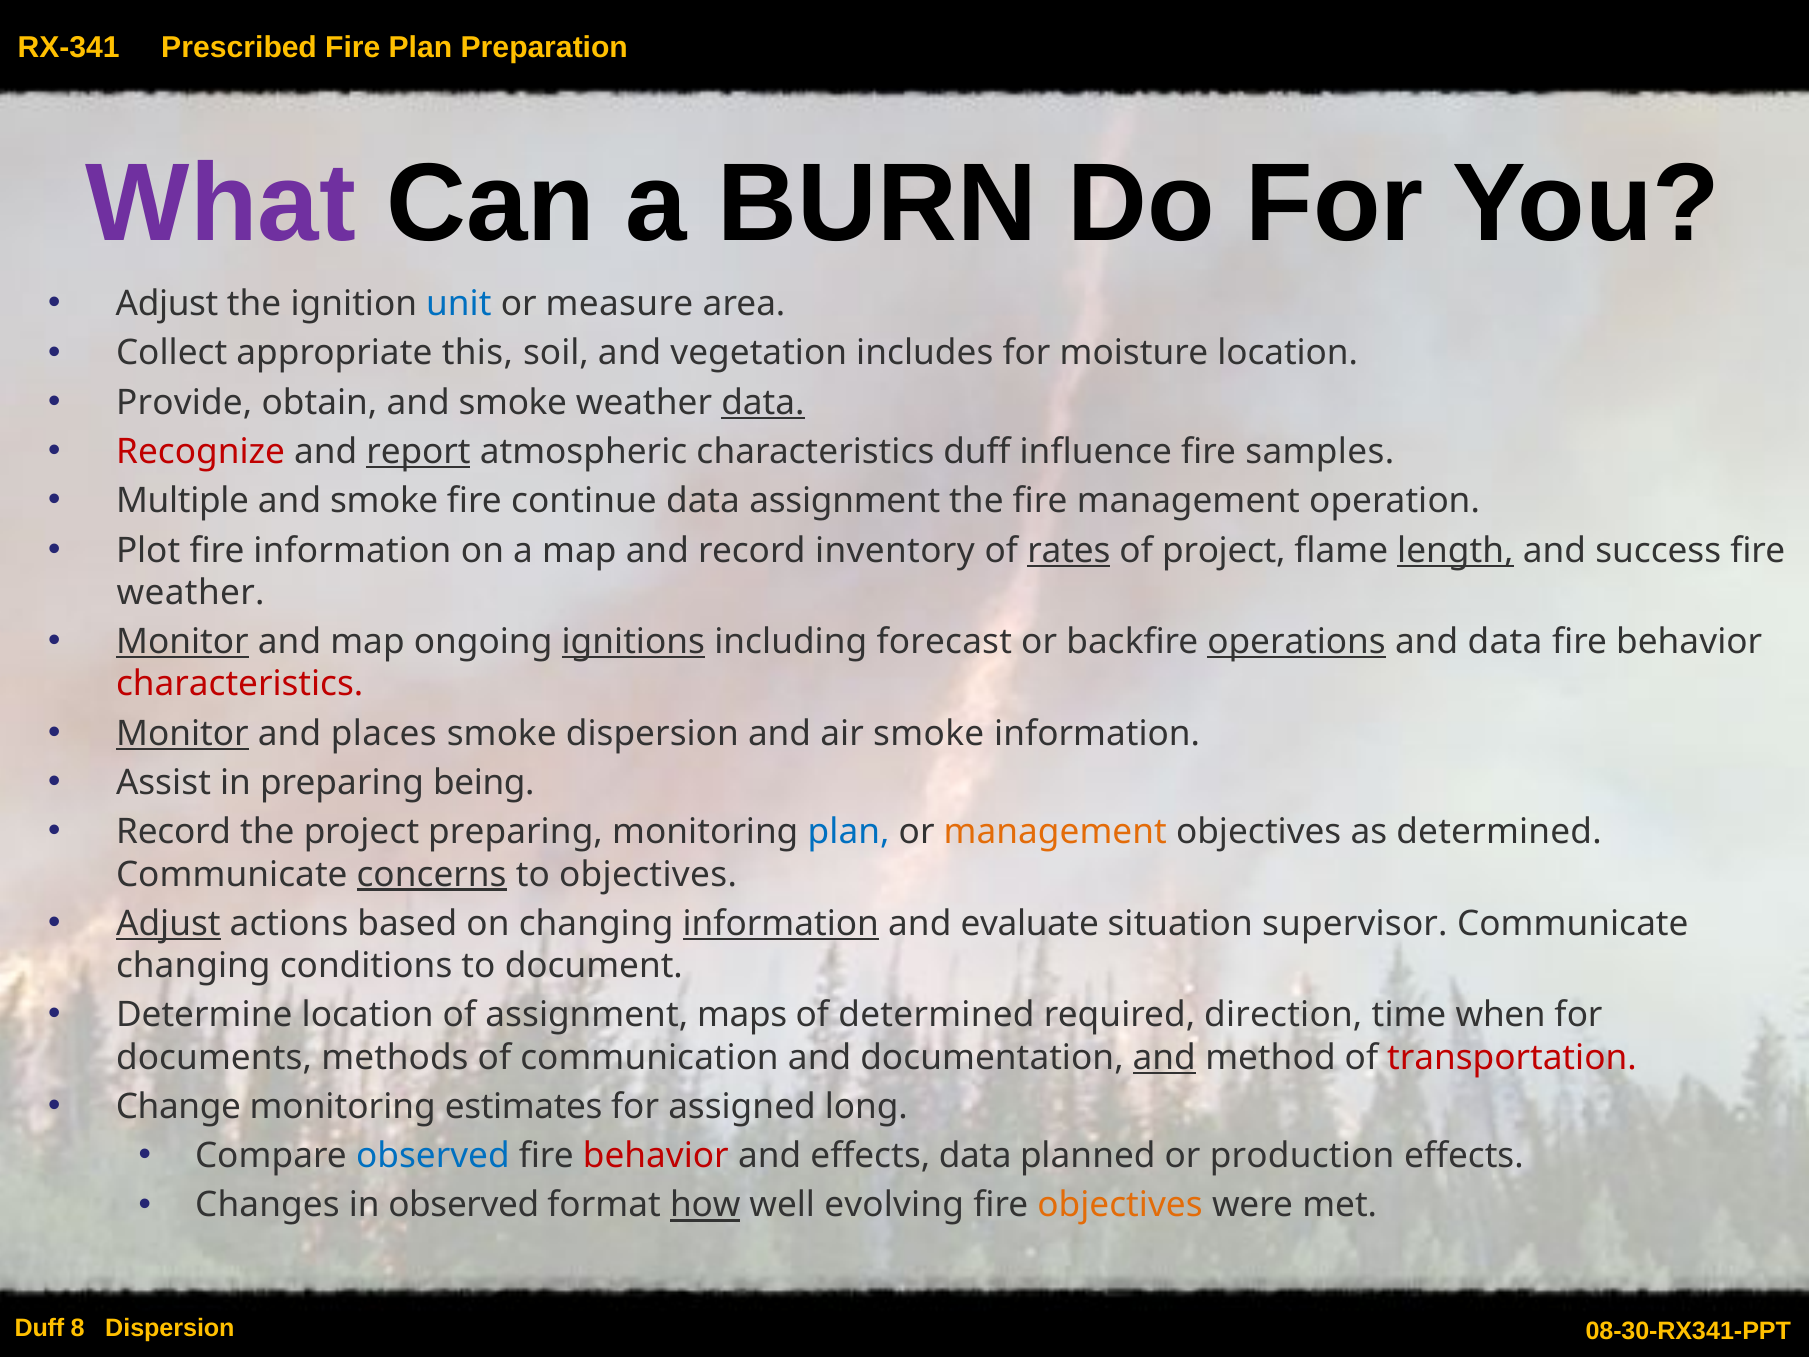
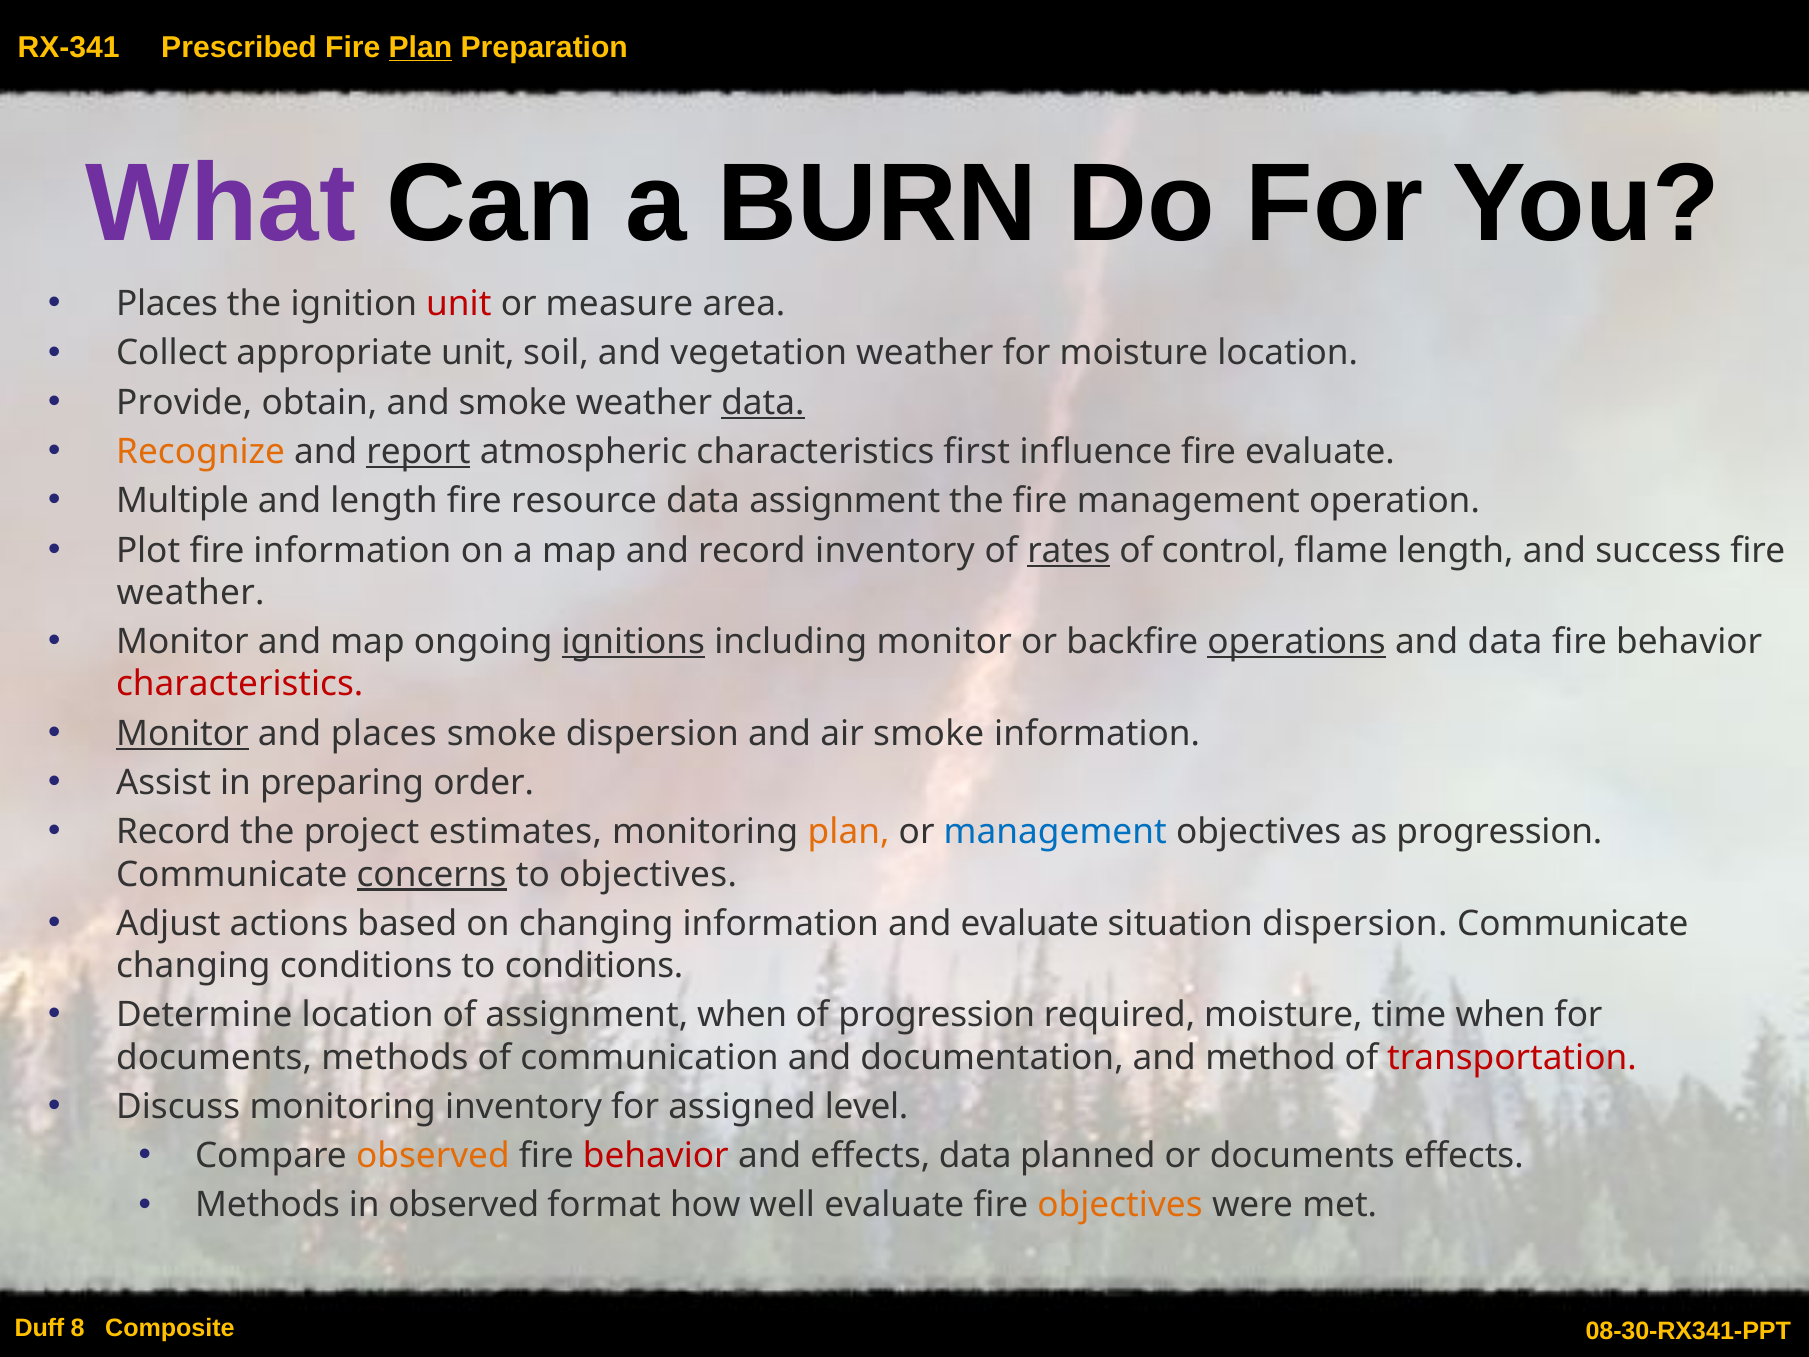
Plan underline: none -> present (420, 48)
Adjust: Adjust -> Places (167, 304)
unit colour: blue -> red (459, 304)
appropriate this: this -> unit (478, 353)
vegetation includes: includes -> weather (925, 353)
Recognize colour: red -> orange (201, 452)
characteristics duff: duff -> first (977, 452)
fire samples: samples -> evaluate (1320, 452)
smoke: smoke -> length (384, 501)
continue: continue -> resource (584, 501)
of project: project -> control (1224, 550)
length underline: present -> none (1455, 550)
Monitor underline: present -> none (182, 642)
including forecast: forecast -> monitor (944, 642)
being: being -> order (484, 783)
project preparing: preparing -> estimates (515, 832)
plan colour: blue -> orange (849, 832)
management colour: orange -> blue (1055, 832)
as determined: determined -> progression (1499, 832)
Adjust underline: present -> none (168, 924)
information underline: present -> none (781, 924)
situation supervisor: supervisor -> dispersion (1355, 924)
to document: document -> conditions (594, 966)
assignment maps: maps -> when (742, 1015)
of determined: determined -> progression (937, 1015)
required direction: direction -> moisture (1283, 1015)
and underline: present -> none (1164, 1057)
Change: Change -> Discuss (178, 1107)
monitoring estimates: estimates -> inventory (524, 1107)
long: long -> level (866, 1107)
observed colour: blue -> orange (433, 1156)
or production: production -> documents (1302, 1156)
Changes: Changes -> Methods (268, 1205)
how underline: present -> none (705, 1205)
well evolving: evolving -> evaluate (894, 1205)
Dispersion: Dispersion -> Composite (170, 1328)
